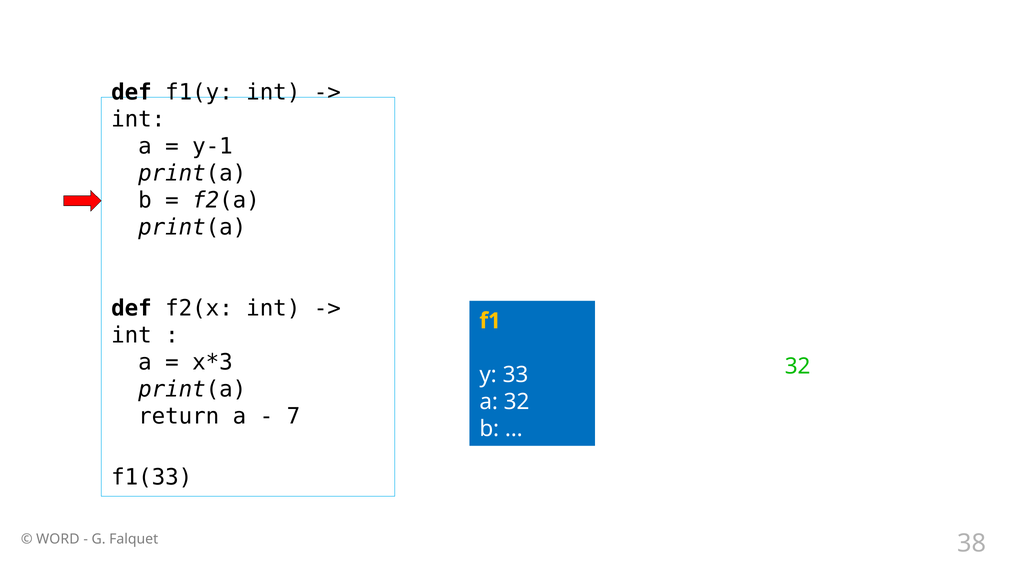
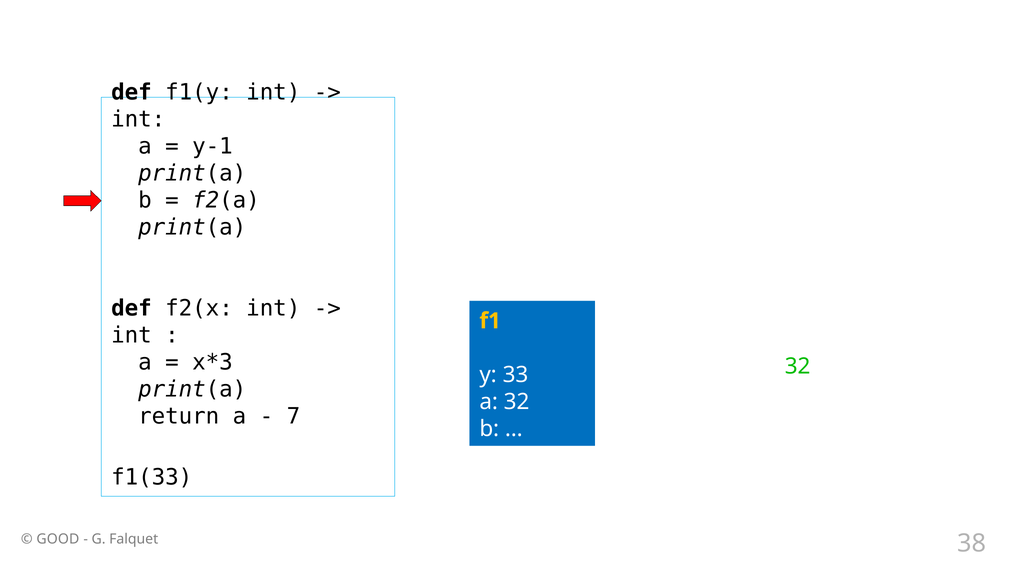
WORD: WORD -> GOOD (58, 539)
